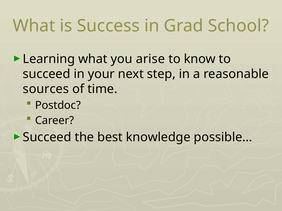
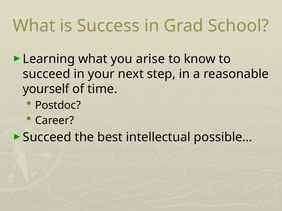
sources: sources -> yourself (46, 89)
knowledge: knowledge -> intellectual (158, 138)
